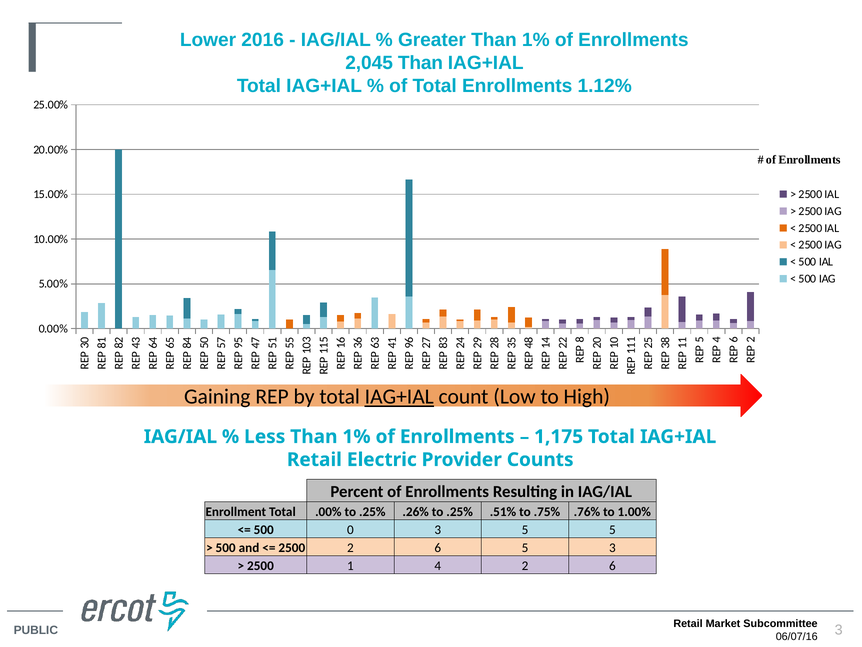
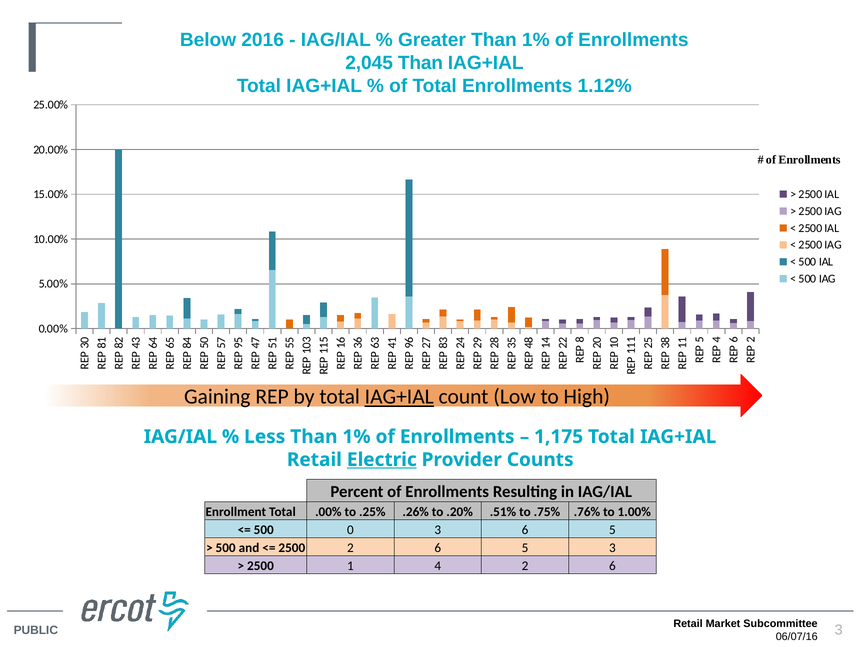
Lower: Lower -> Below (208, 40)
Electric underline: none -> present (382, 459)
.26% to .25%: .25% -> .20% (460, 511)
0 3 5: 5 -> 6 (525, 529)
